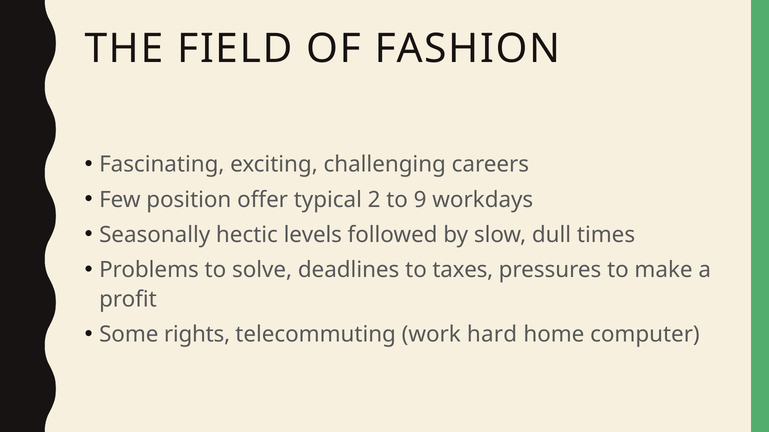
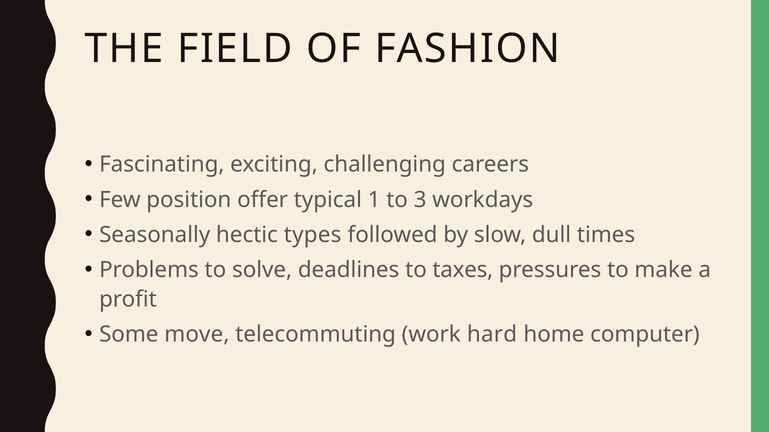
2: 2 -> 1 (374, 200)
9: 9 -> 3 (420, 200)
levels: levels -> types (313, 235)
rights: rights -> move (197, 335)
